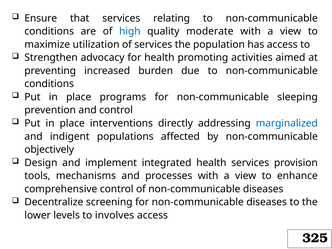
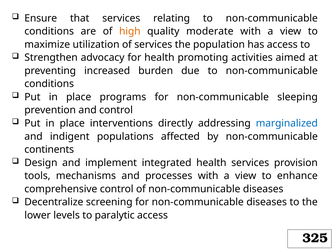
high colour: blue -> orange (130, 31)
objectively: objectively -> continents (49, 150)
involves: involves -> paralytic (115, 215)
